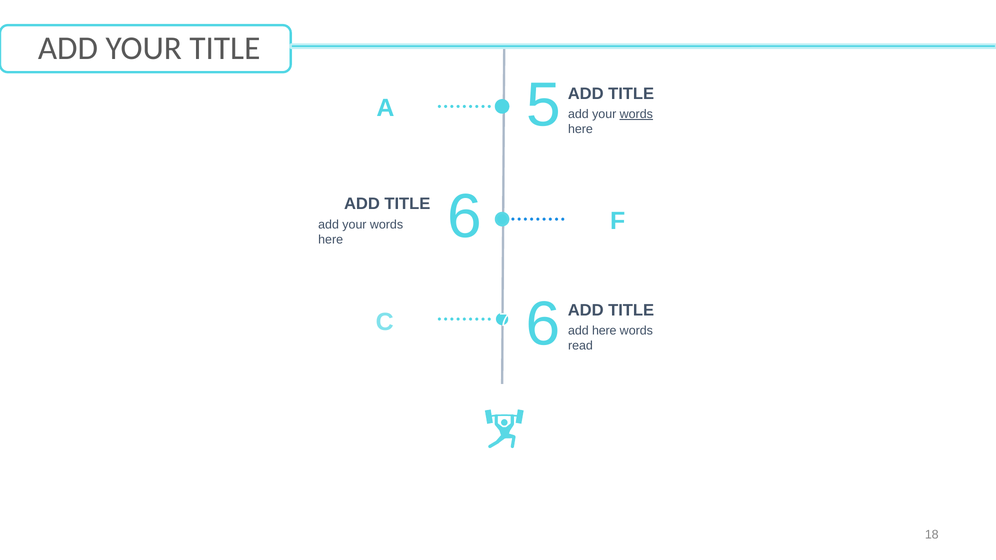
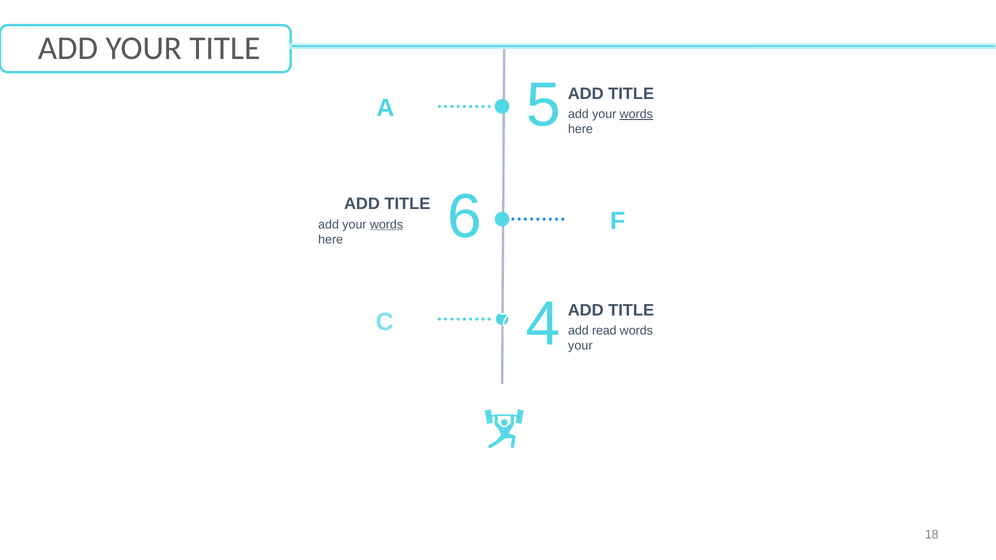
words underline: none -> present (387, 225)
C 6: 6 -> 4 (543, 325)
add here: here -> read (604, 331)
read: read -> your (580, 346)
